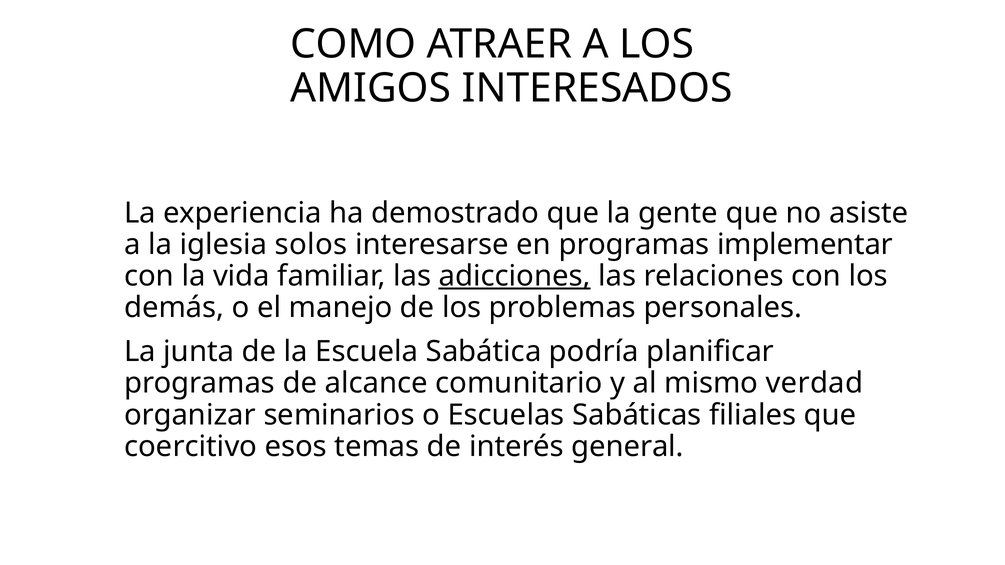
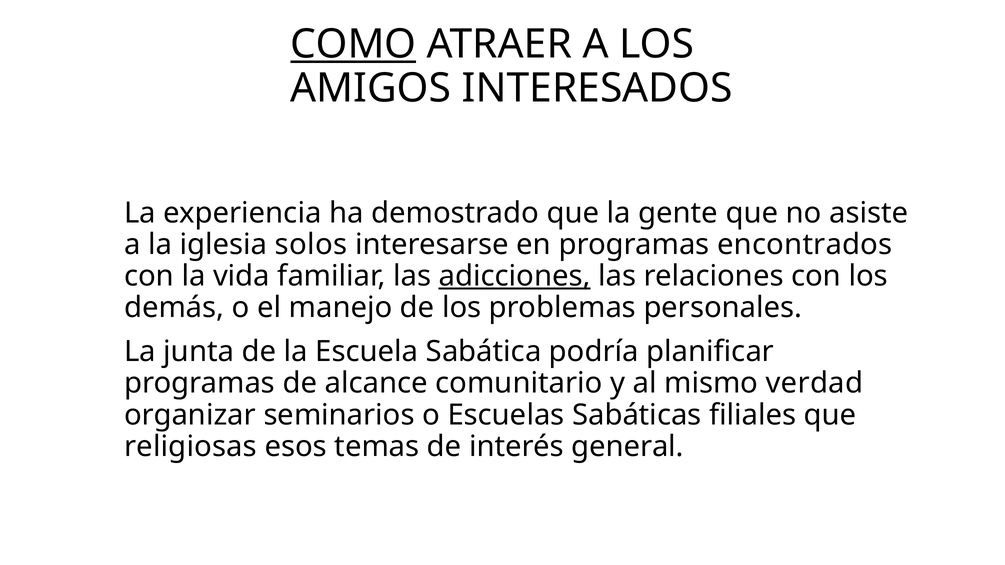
COMO underline: none -> present (353, 44)
implementar: implementar -> encontrados (805, 245)
coercitivo: coercitivo -> religiosas (191, 447)
